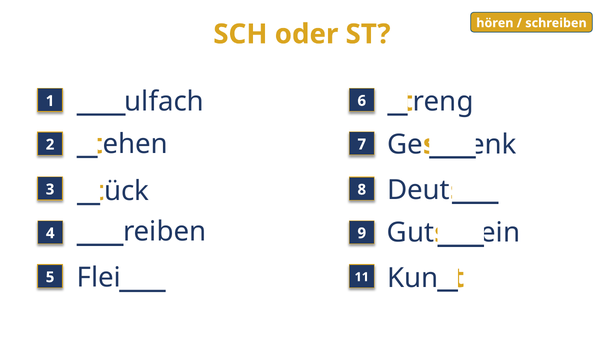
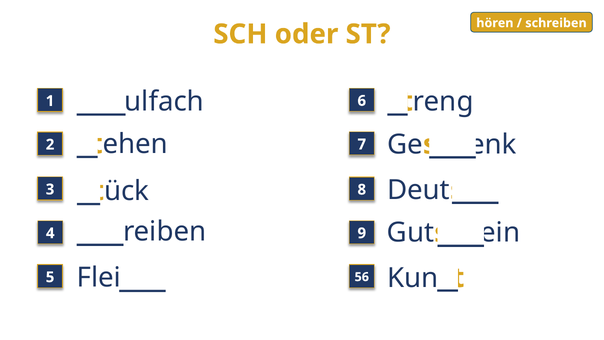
11: 11 -> 56 (362, 277)
